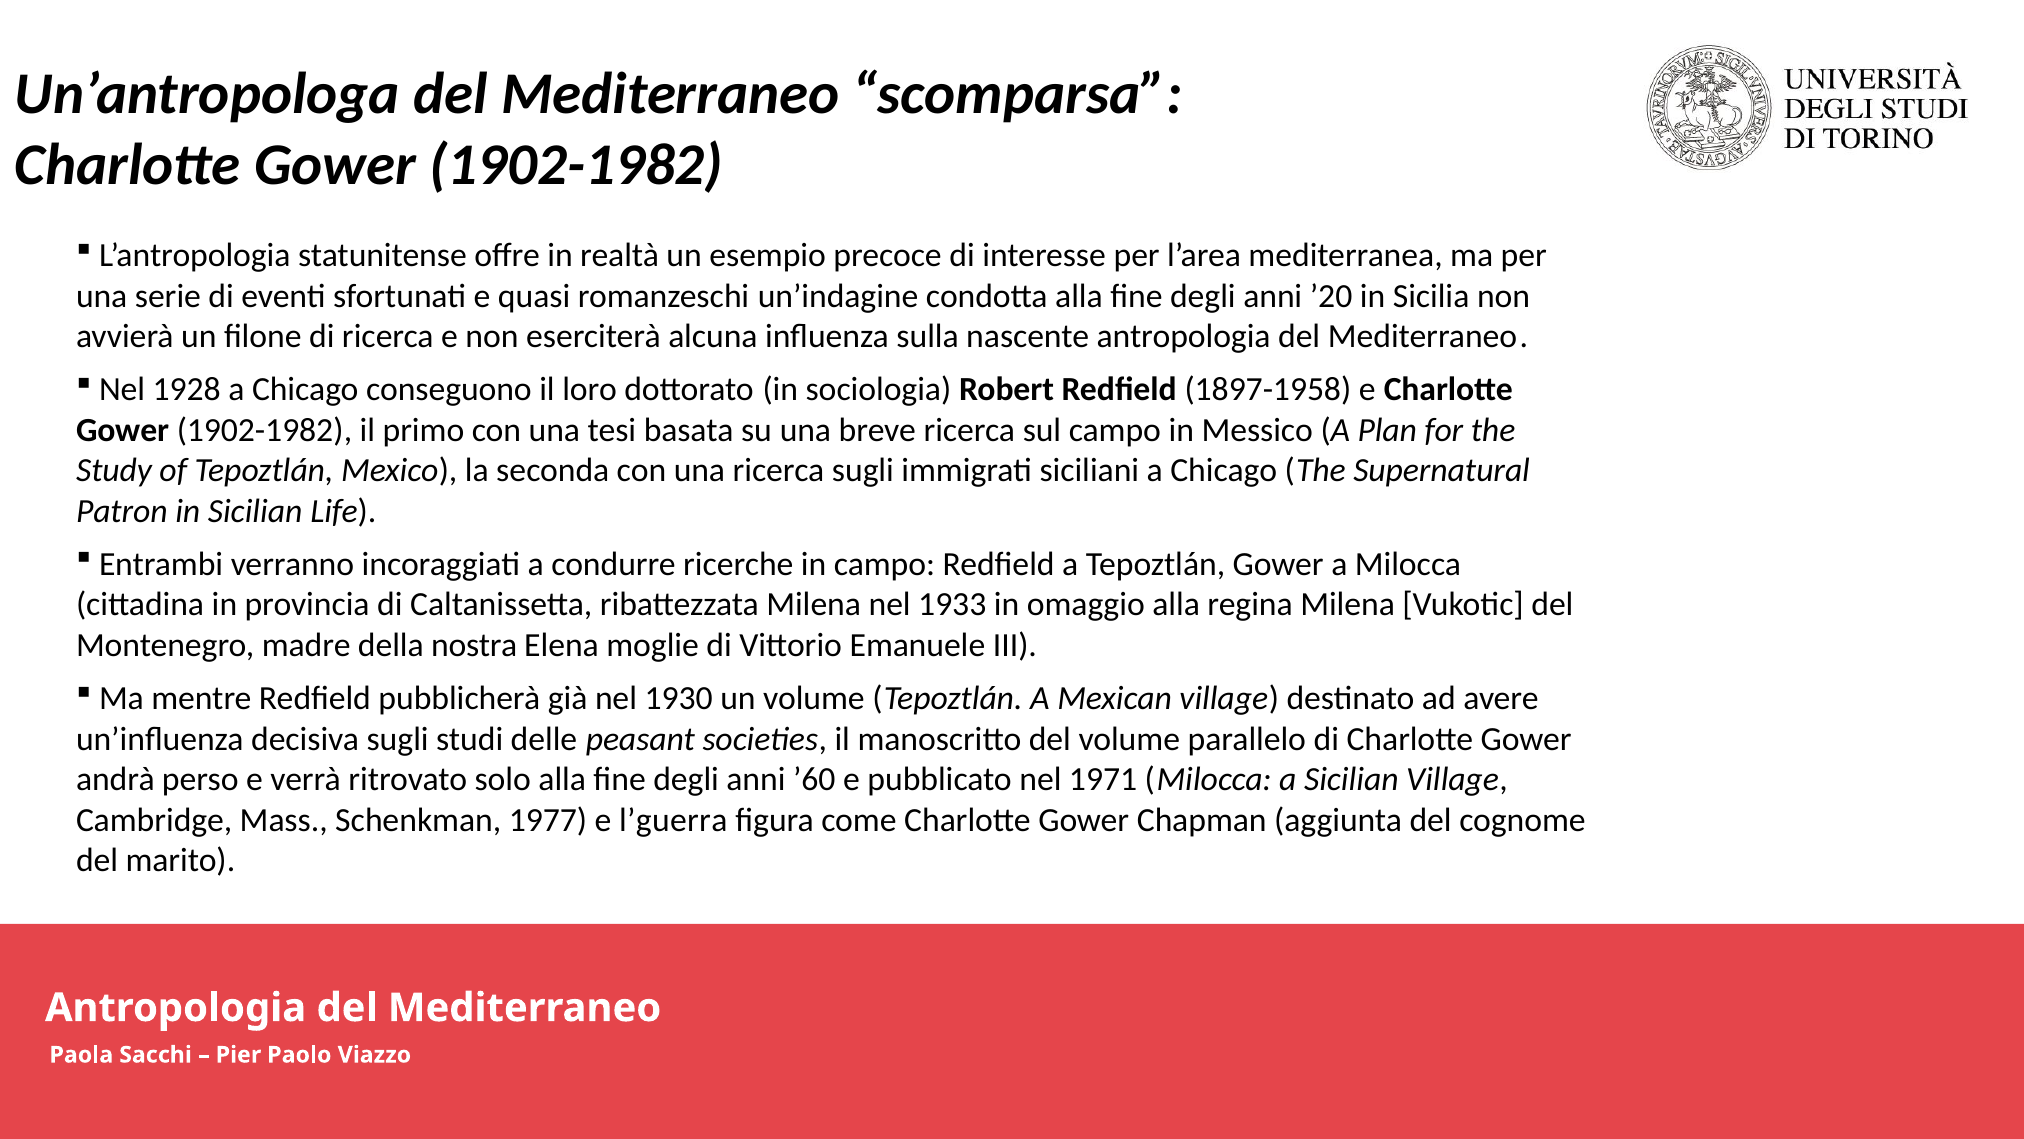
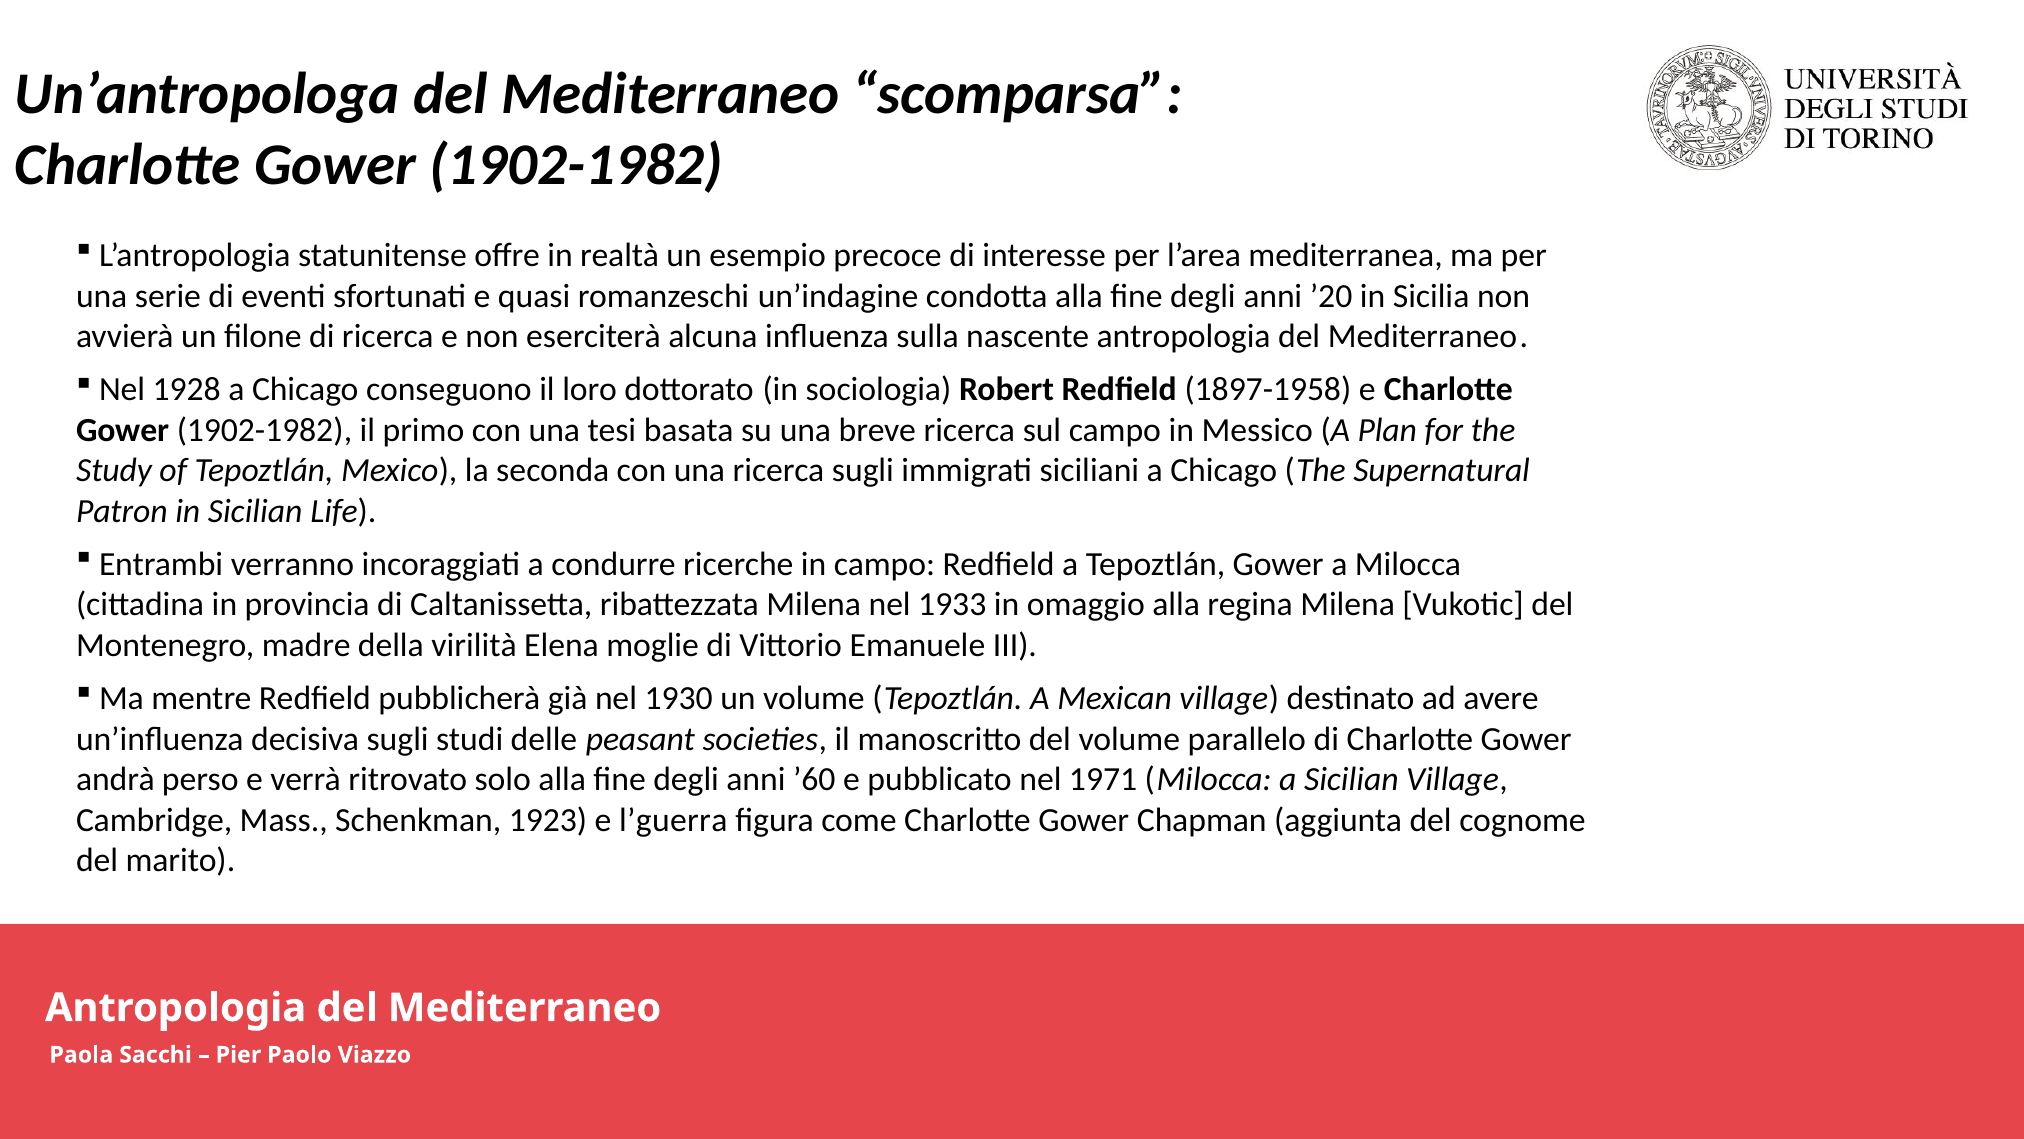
nostra: nostra -> virilità (474, 645)
1977: 1977 -> 1923 (548, 820)
